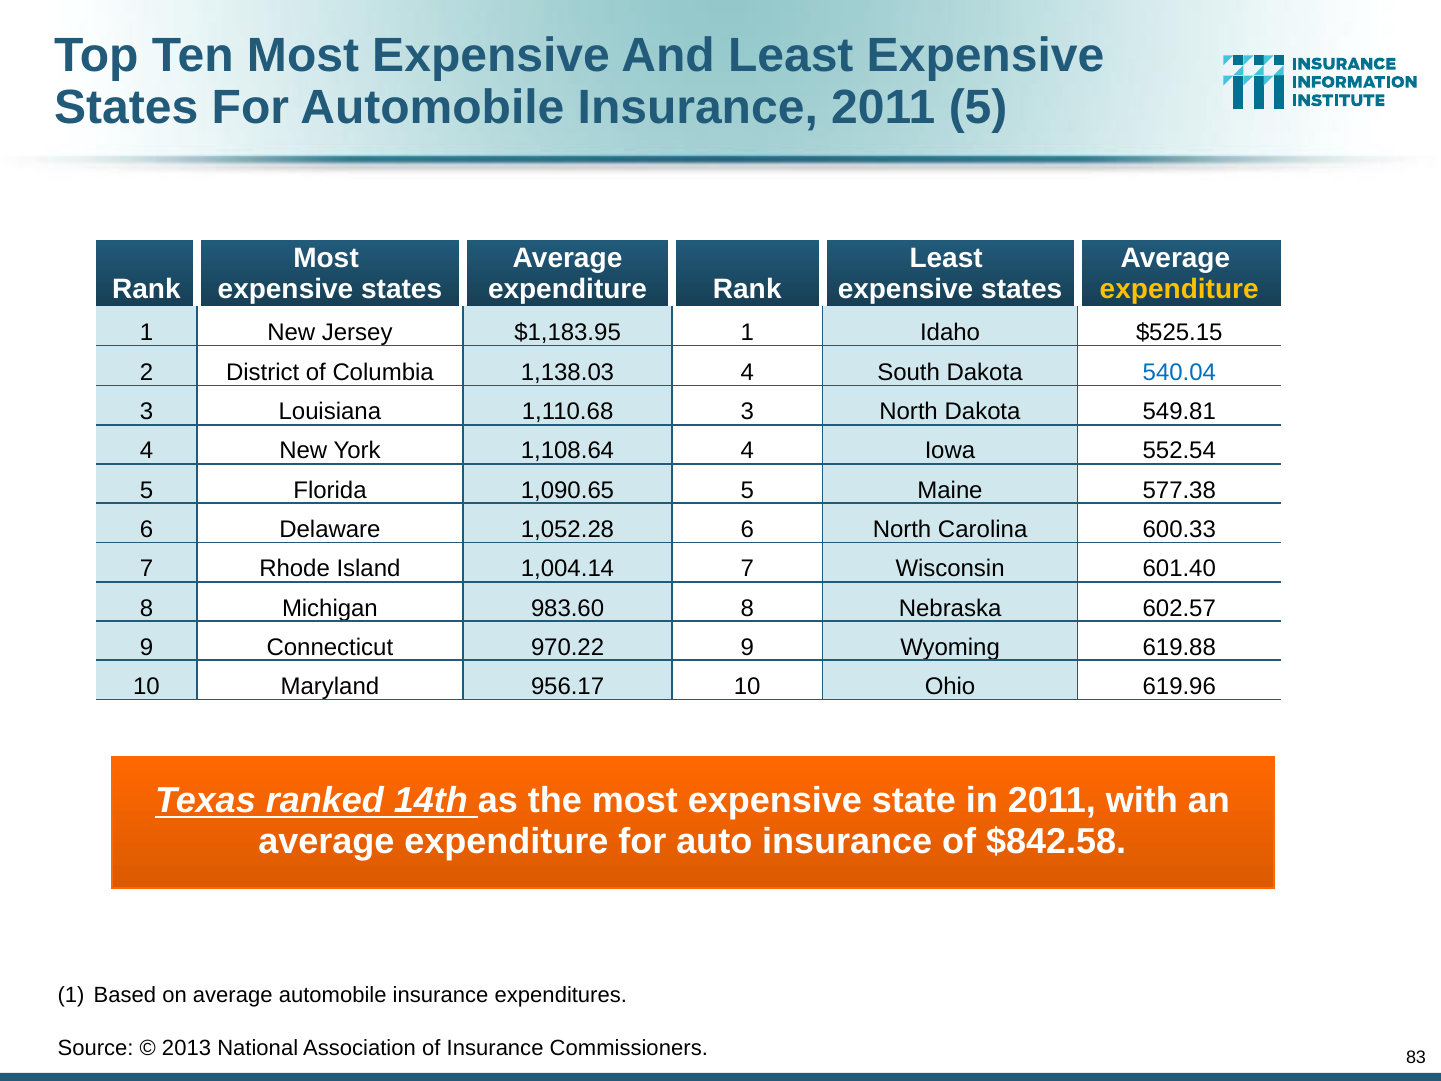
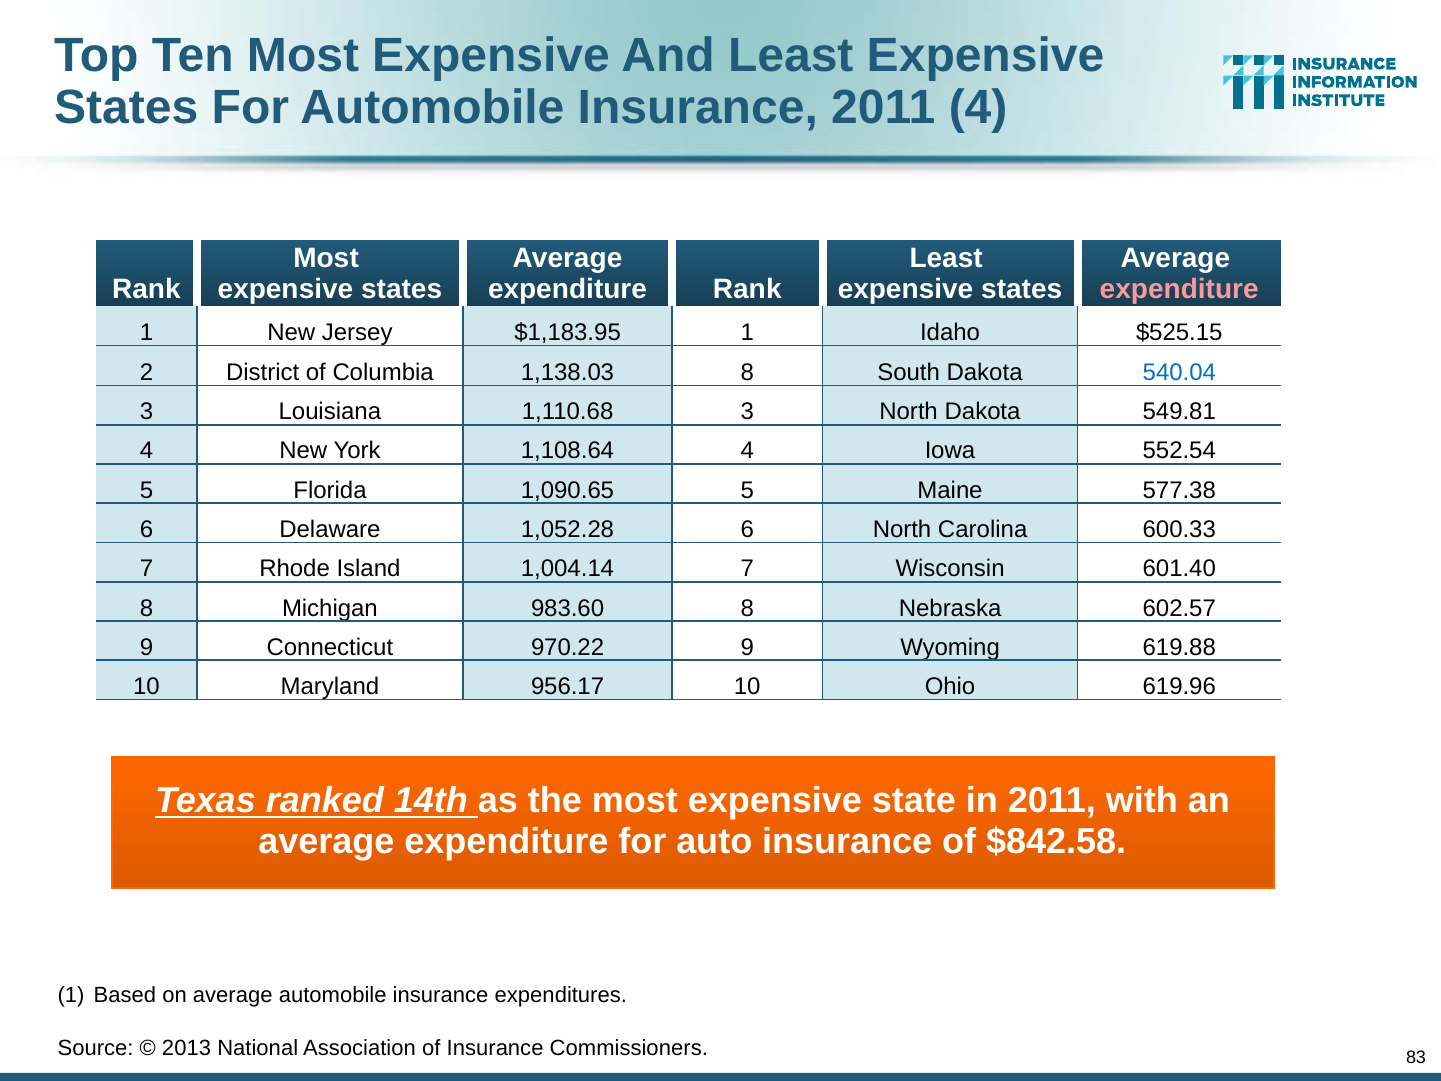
2011 5: 5 -> 4 (978, 108)
expenditure colour: yellow -> pink (1179, 289)
1,138.03 4: 4 -> 8 (747, 372)
